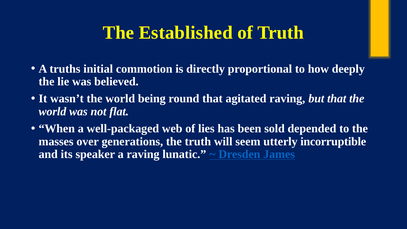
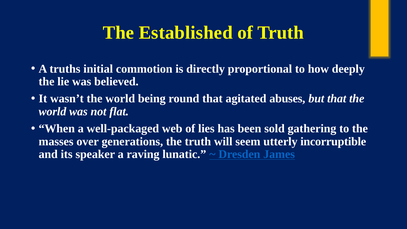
agitated raving: raving -> abuses (287, 99)
depended: depended -> gathering (312, 129)
